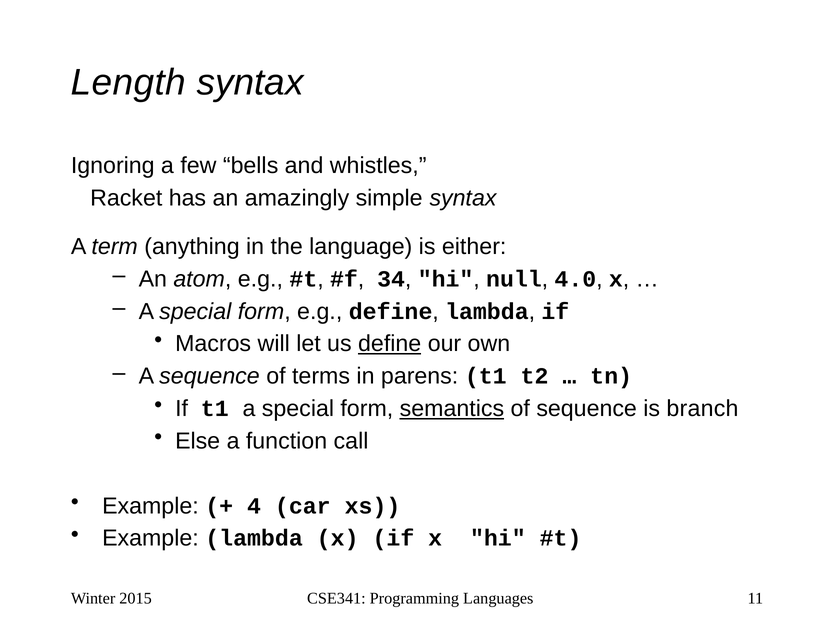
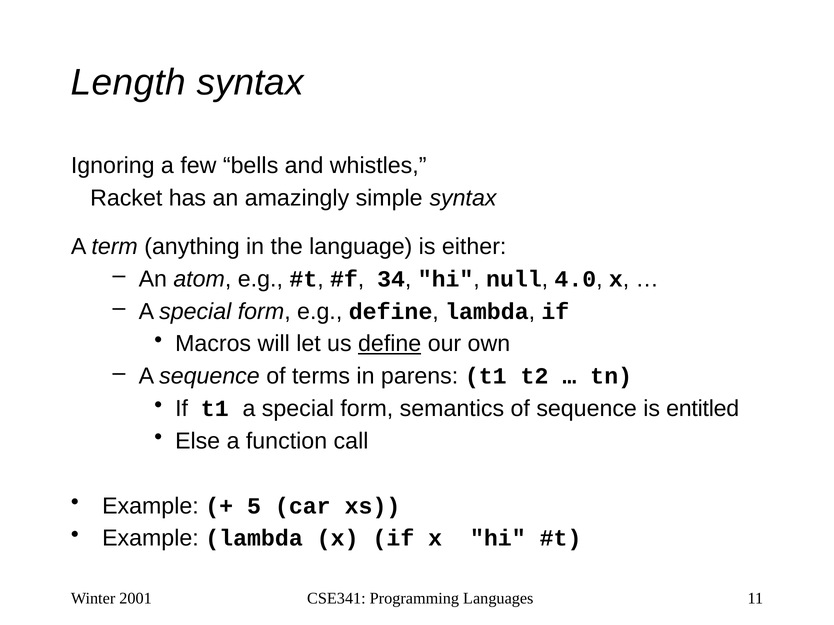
semantics underline: present -> none (452, 409)
branch: branch -> entitled (703, 409)
4: 4 -> 5 (254, 506)
2015: 2015 -> 2001 (136, 599)
